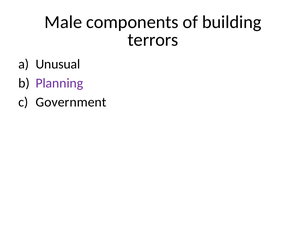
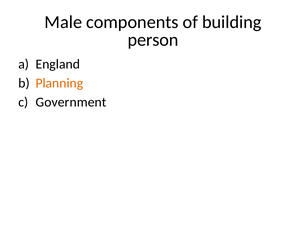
terrors: terrors -> person (153, 40)
Unusual: Unusual -> England (58, 64)
Planning colour: purple -> orange (59, 83)
